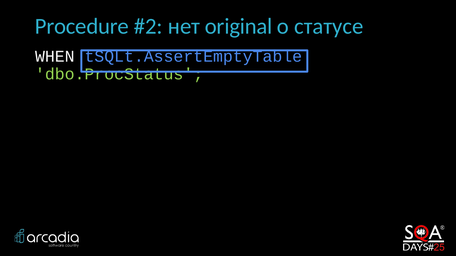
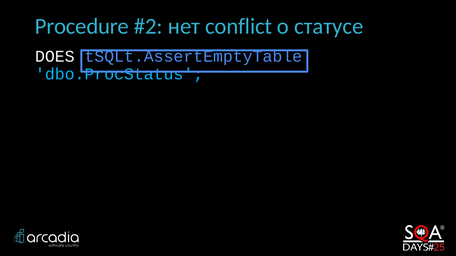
original: original -> conflict (239, 26)
WHEN: WHEN -> DOES (55, 56)
dbo.ProcStatus colour: light green -> light blue (119, 74)
